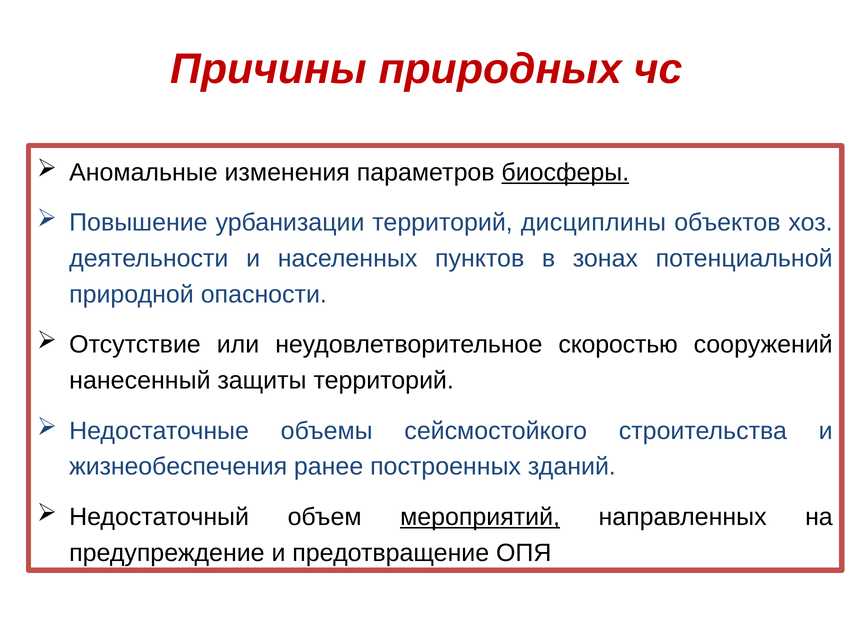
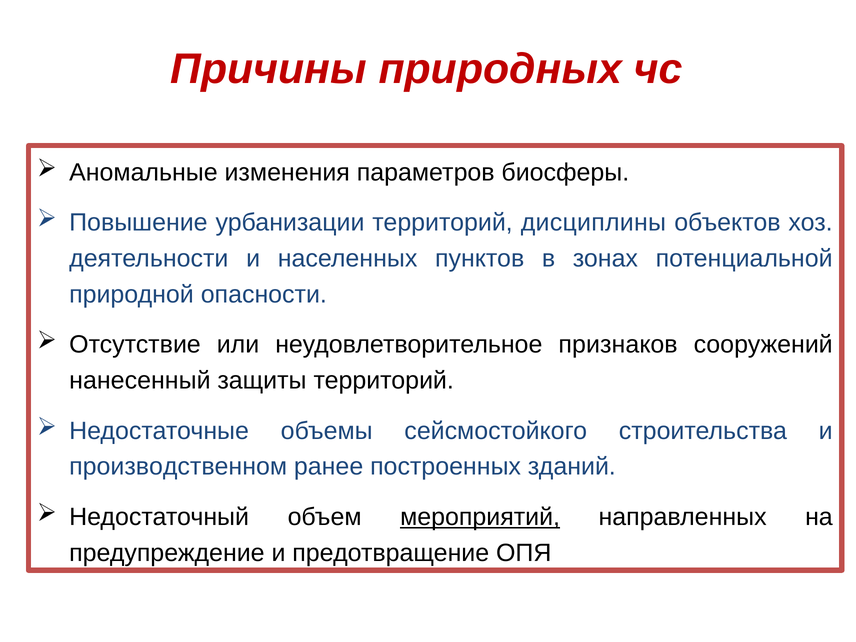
биосферы underline: present -> none (565, 172)
скоростью: скоростью -> признаков (618, 345)
жизнеобеспечения: жизнеобеспечения -> производственном (178, 467)
